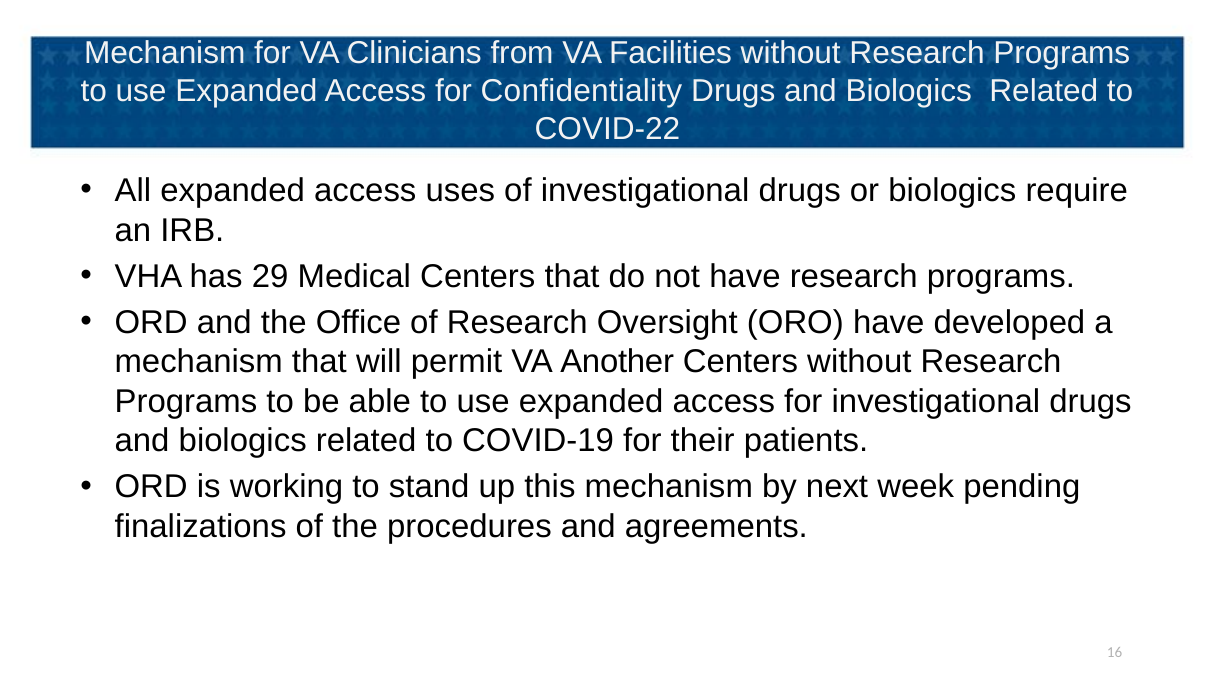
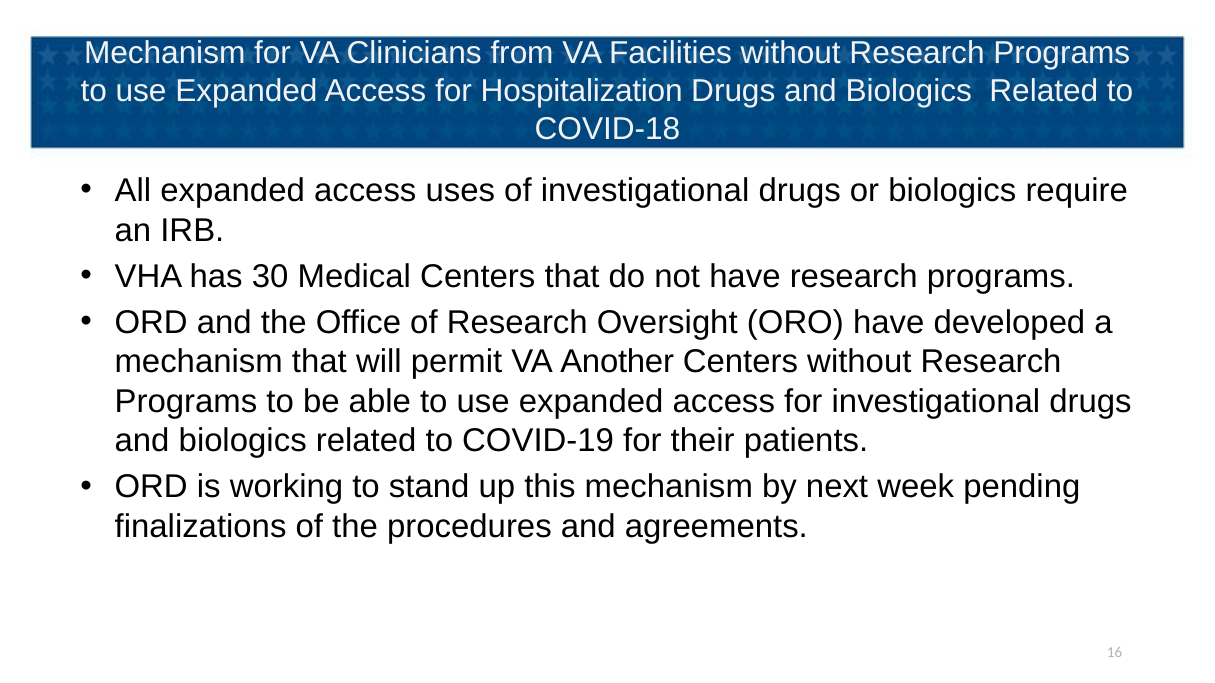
Confidentiality: Confidentiality -> Hospitalization (582, 91)
COVID-22: COVID-22 -> COVID-18 (607, 129)
29: 29 -> 30 (270, 276)
